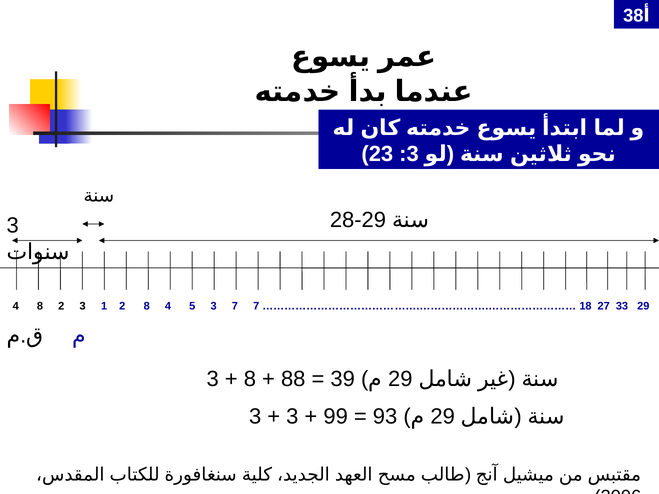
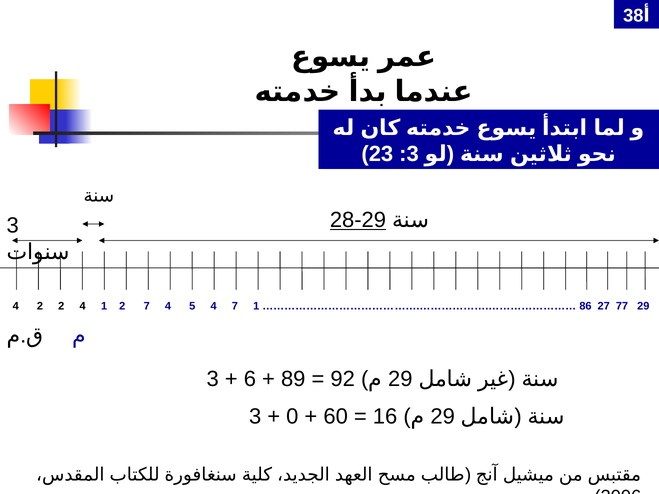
28-29 underline: none -> present (358, 220)
4 8: 8 -> 2 (40, 306)
2 3: 3 -> 4 (83, 306)
2 8: 8 -> 7 (147, 306)
5 3: 3 -> 4 (214, 306)
7 7: 7 -> 1 (256, 306)
18: 18 -> 86 (585, 306)
33: 33 -> 77 (622, 306)
8: 8 -> 6 (250, 379)
88: 88 -> 89 (293, 379)
39: 39 -> 92 (343, 379)
3: 3 -> 0 (292, 417)
99: 99 -> 60 (336, 417)
93: 93 -> 16 (385, 417)
